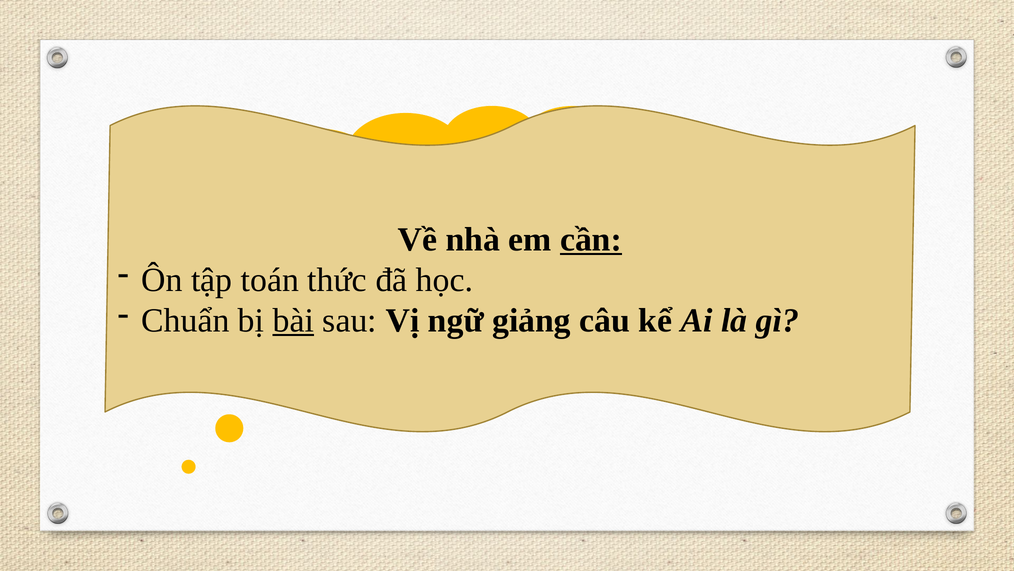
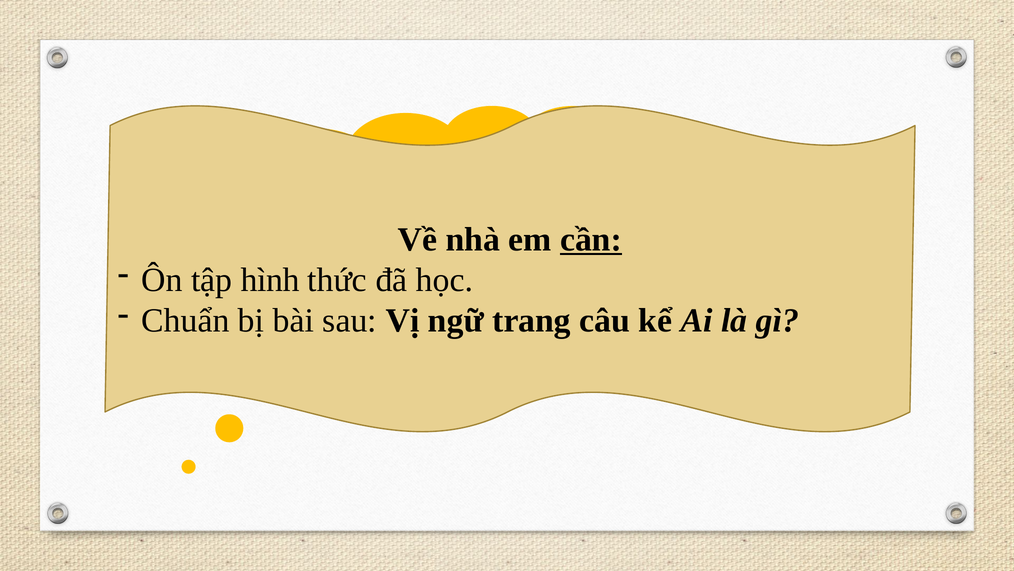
toán: toán -> hình (270, 280)
bài underline: present -> none (293, 320)
giảng: giảng -> trang (532, 320)
